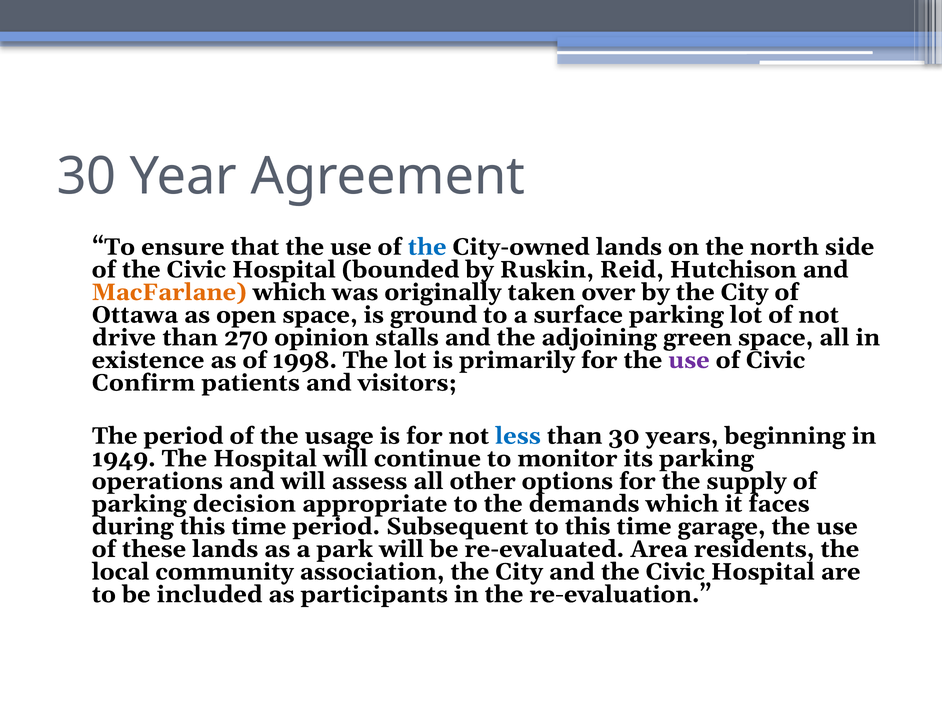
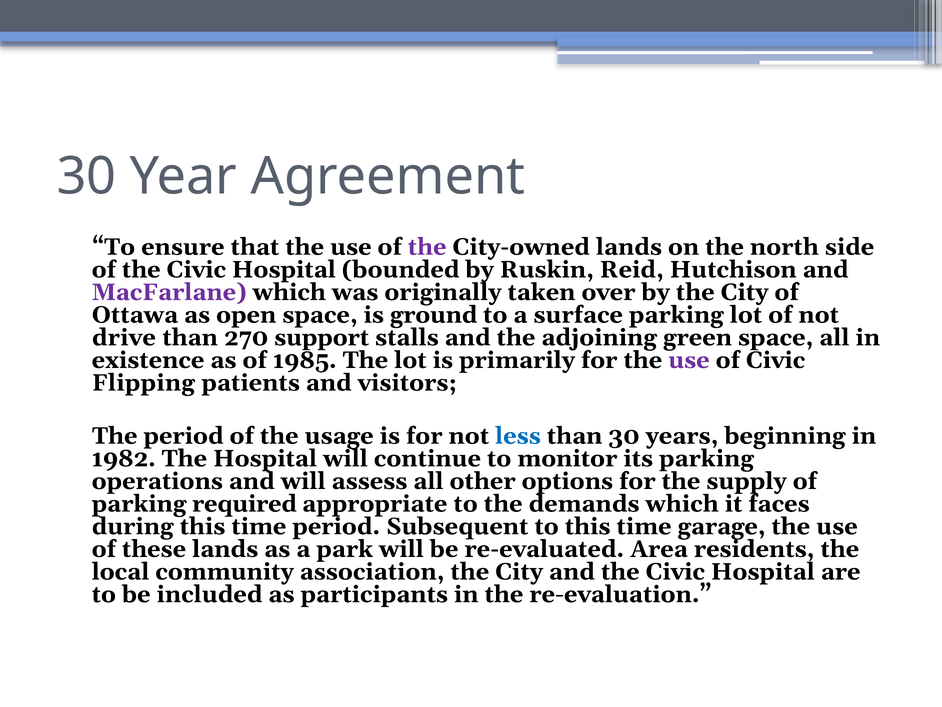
the colour: blue -> purple (427, 247)
MacFarlane colour: orange -> purple (169, 292)
opinion: opinion -> support (322, 337)
1998: 1998 -> 1985 (305, 360)
Confirm: Confirm -> Flipping (143, 383)
1949: 1949 -> 1982 (124, 458)
decision: decision -> required (244, 503)
